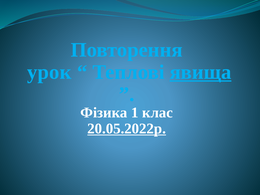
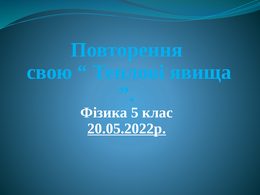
урок: урок -> свою (50, 72)
явища underline: present -> none (200, 72)
1: 1 -> 5 (135, 113)
